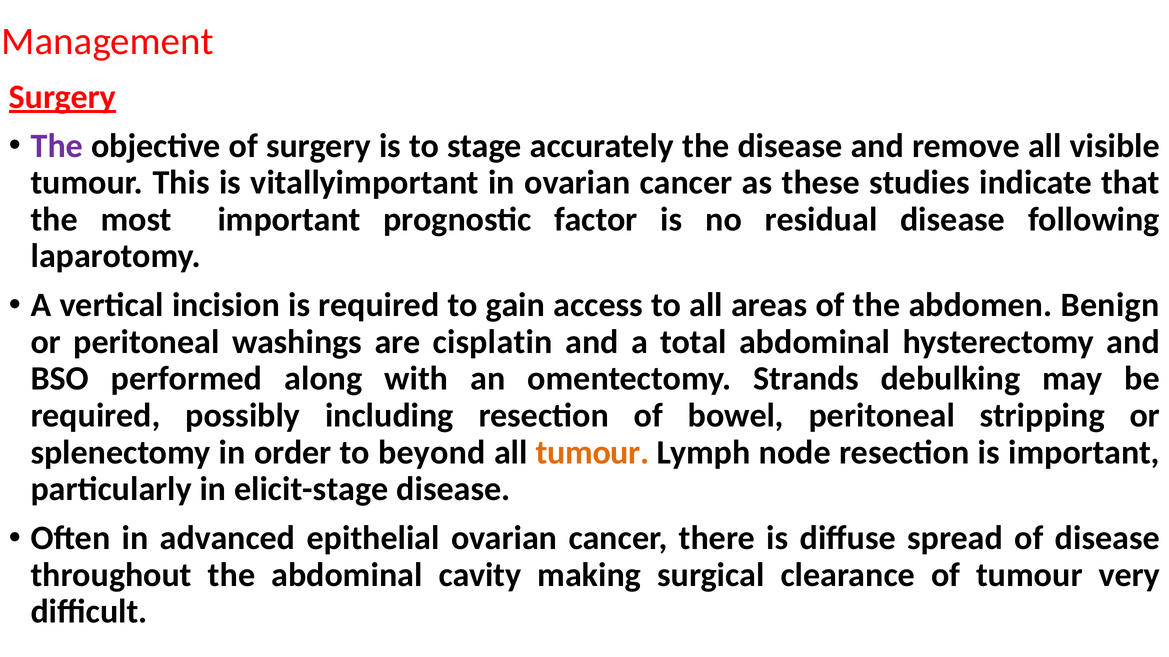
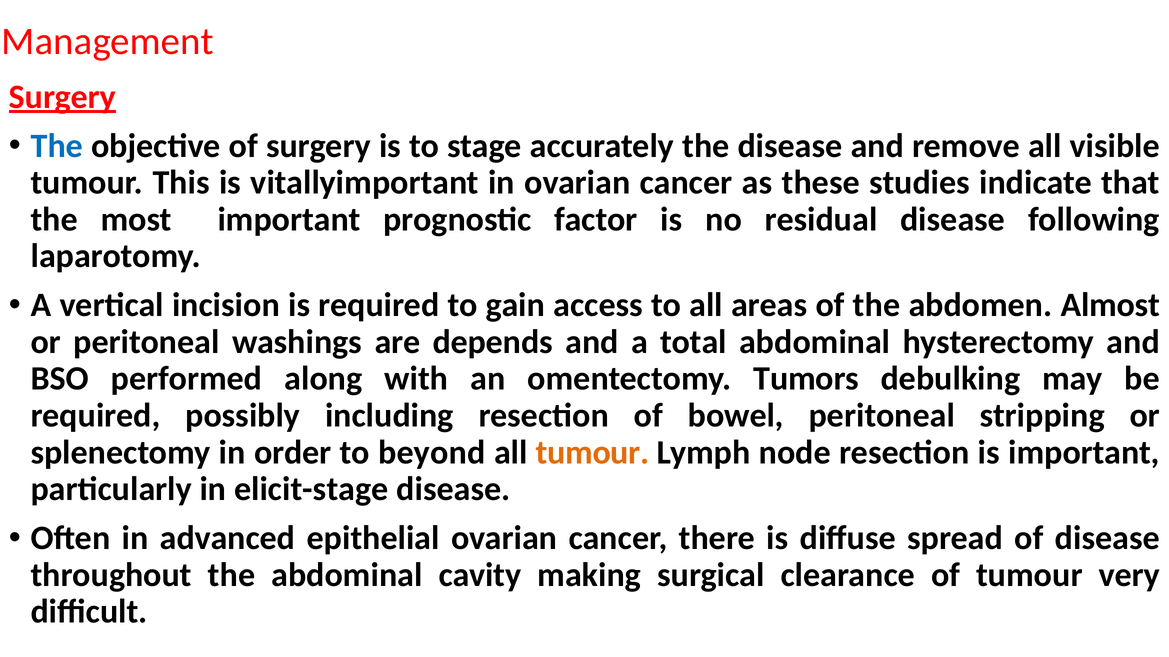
The colour: purple -> blue (57, 146)
Benign: Benign -> Almost (1110, 305)
cisplatin: cisplatin -> depends (493, 342)
Strands: Strands -> Tumors (806, 379)
